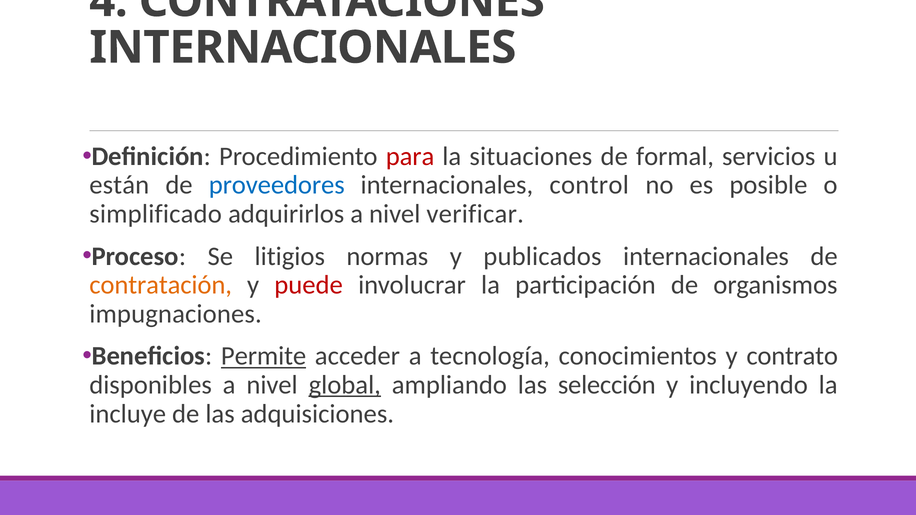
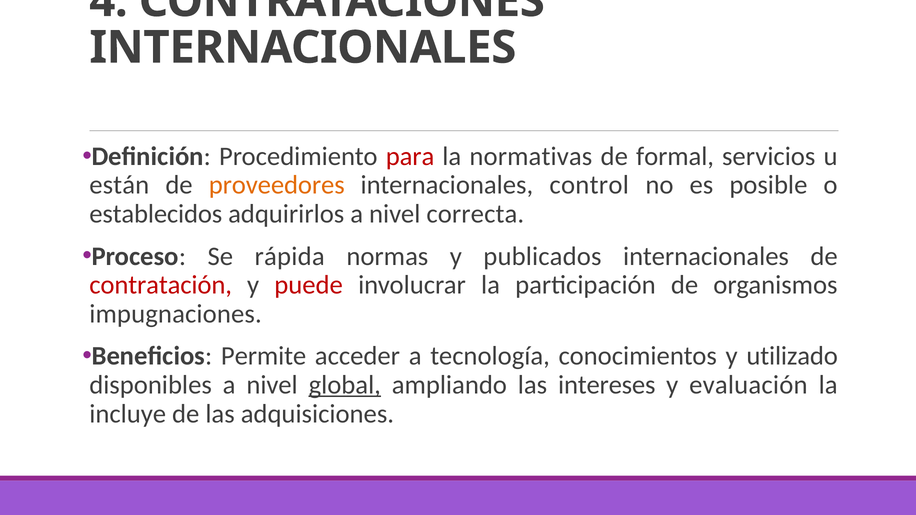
situaciones: situaciones -> normativas (531, 156)
proveedores colour: blue -> orange (277, 185)
simplificado: simplificado -> establecidos (156, 214)
verificar: verificar -> correcta (475, 214)
litigios: litigios -> rápida (290, 256)
contratación colour: orange -> red (161, 285)
Permite underline: present -> none (264, 356)
contrato: contrato -> utilizado (792, 356)
selección: selección -> intereses (607, 385)
incluyendo: incluyendo -> evaluación (748, 385)
